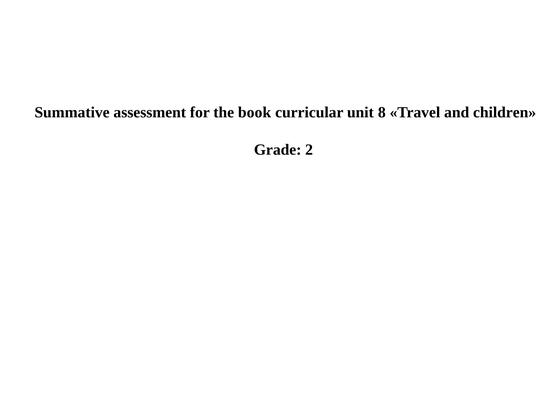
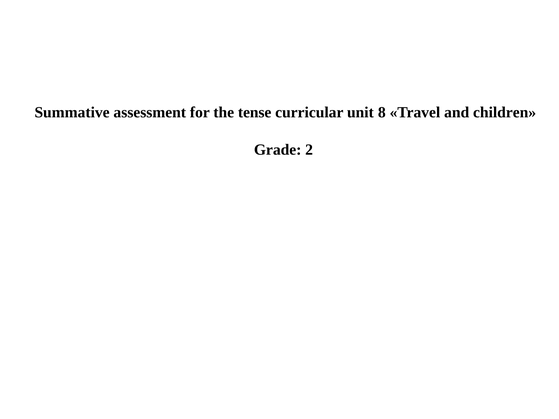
book: book -> tense (255, 113)
